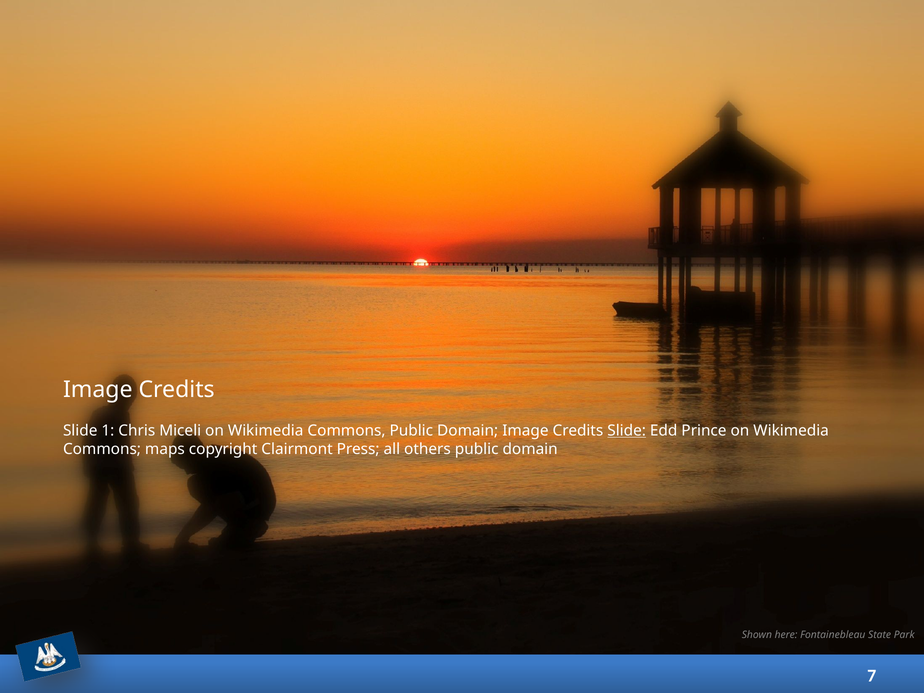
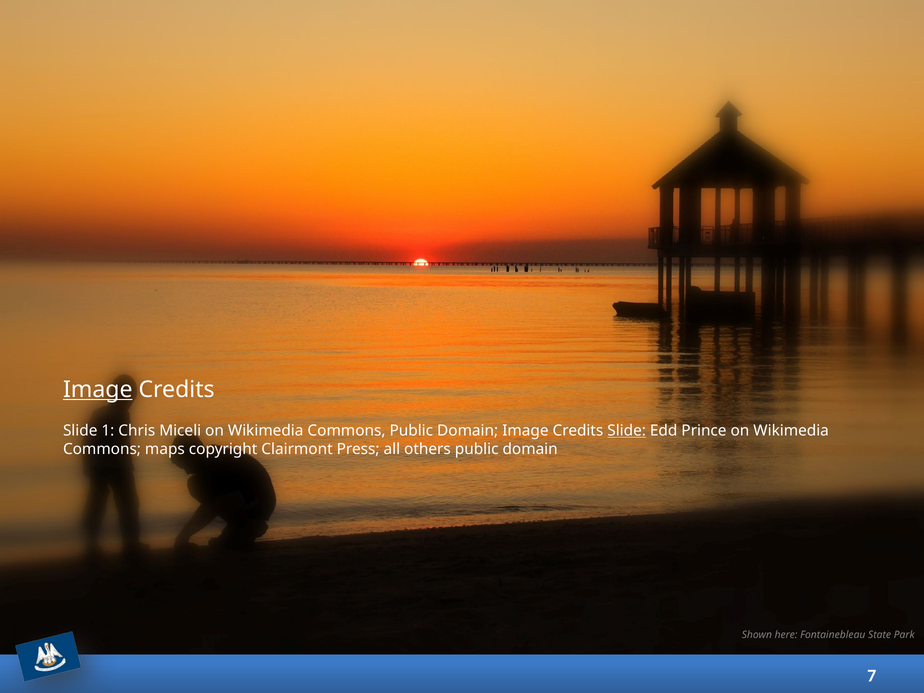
Image underline: none -> present (98, 390)
